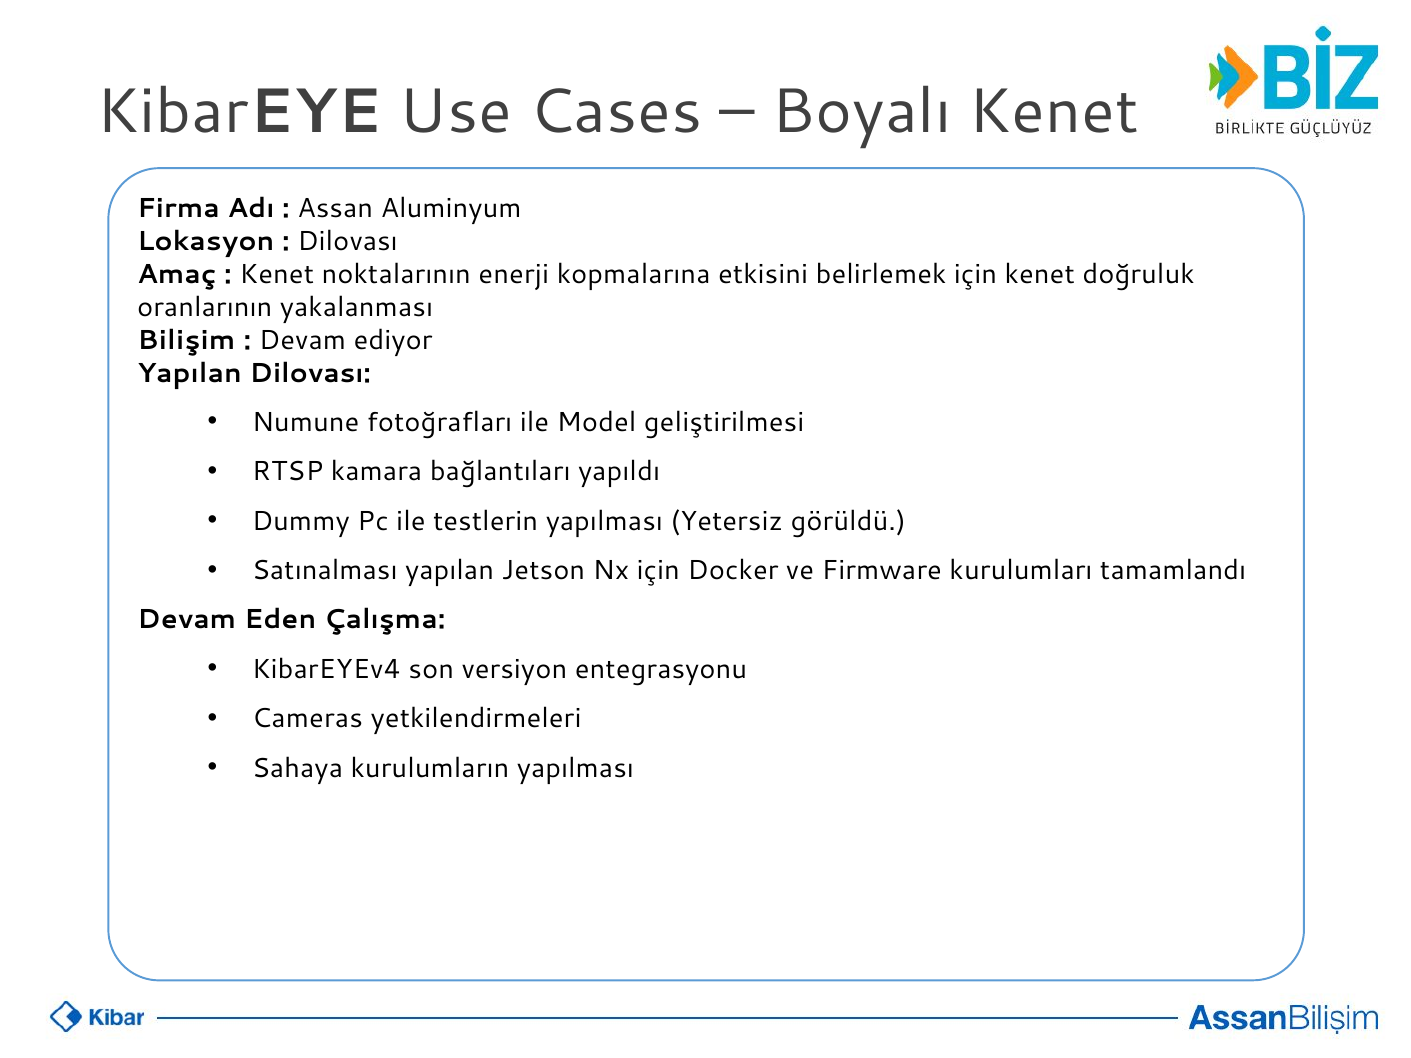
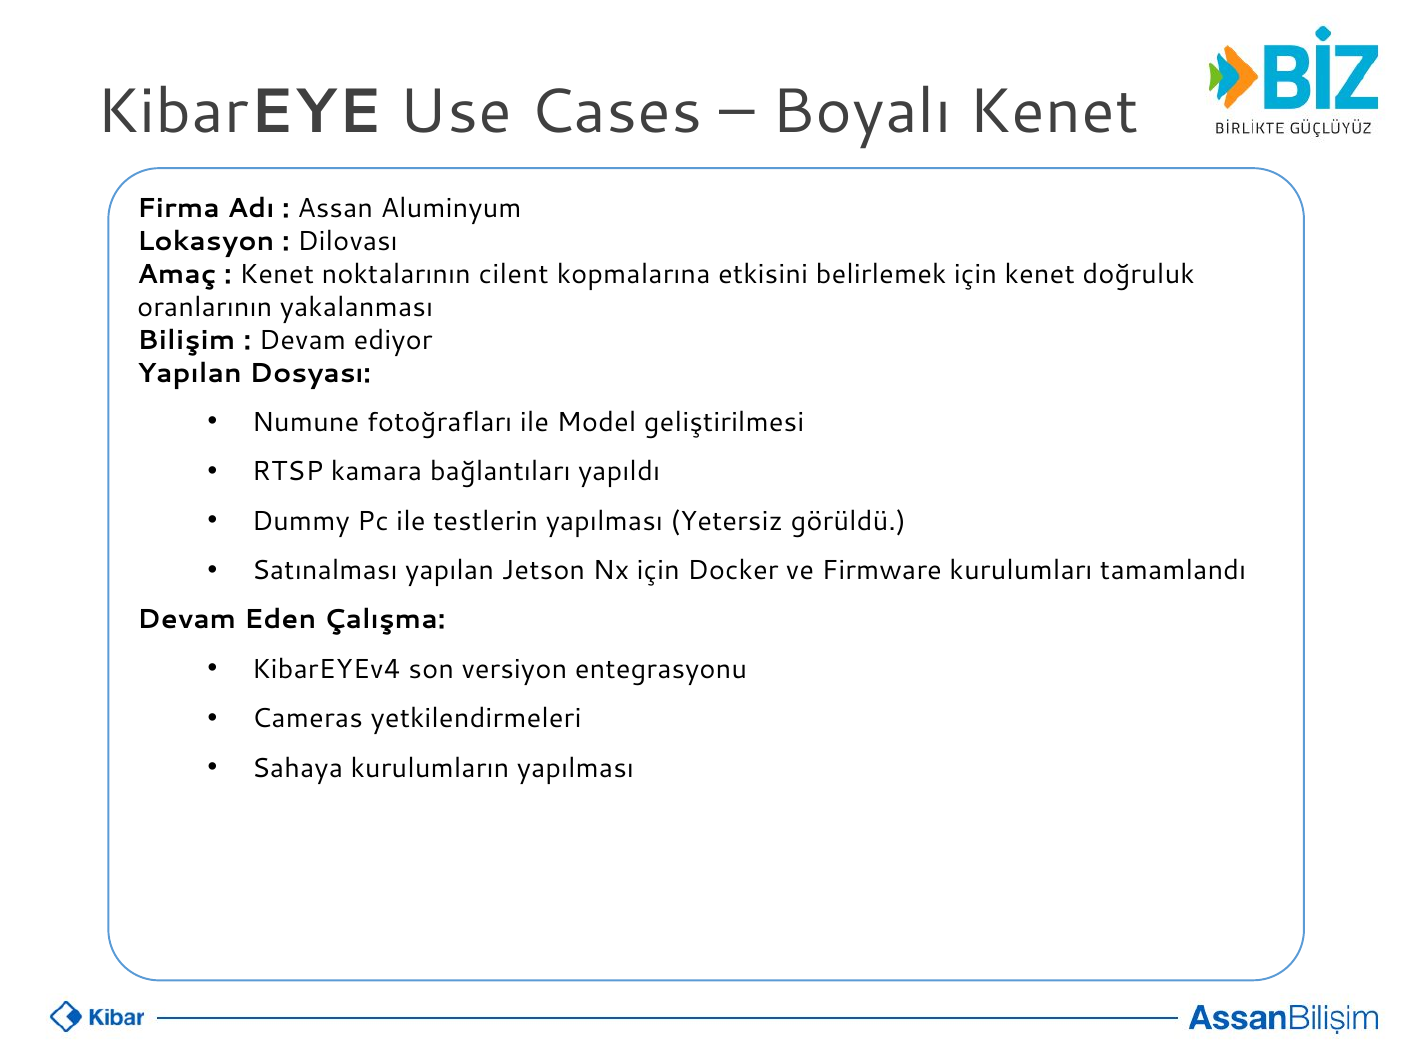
enerji: enerji -> cilent (514, 274)
Yapılan Dilovası: Dilovası -> Dosyası (310, 373)
